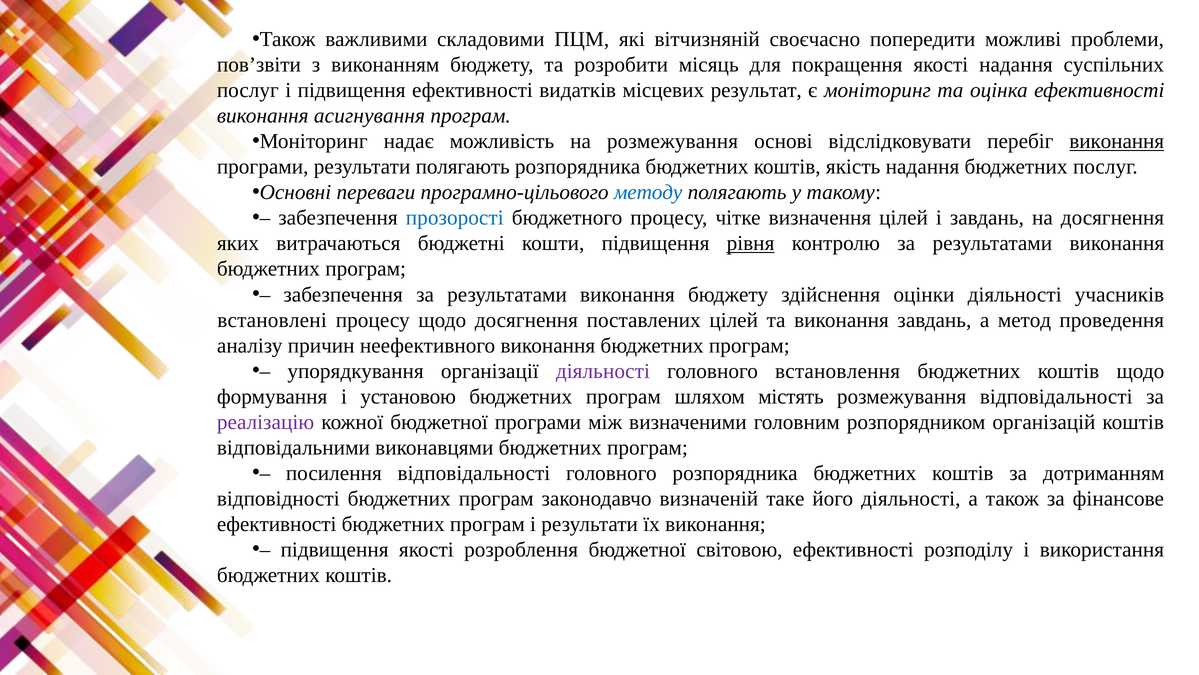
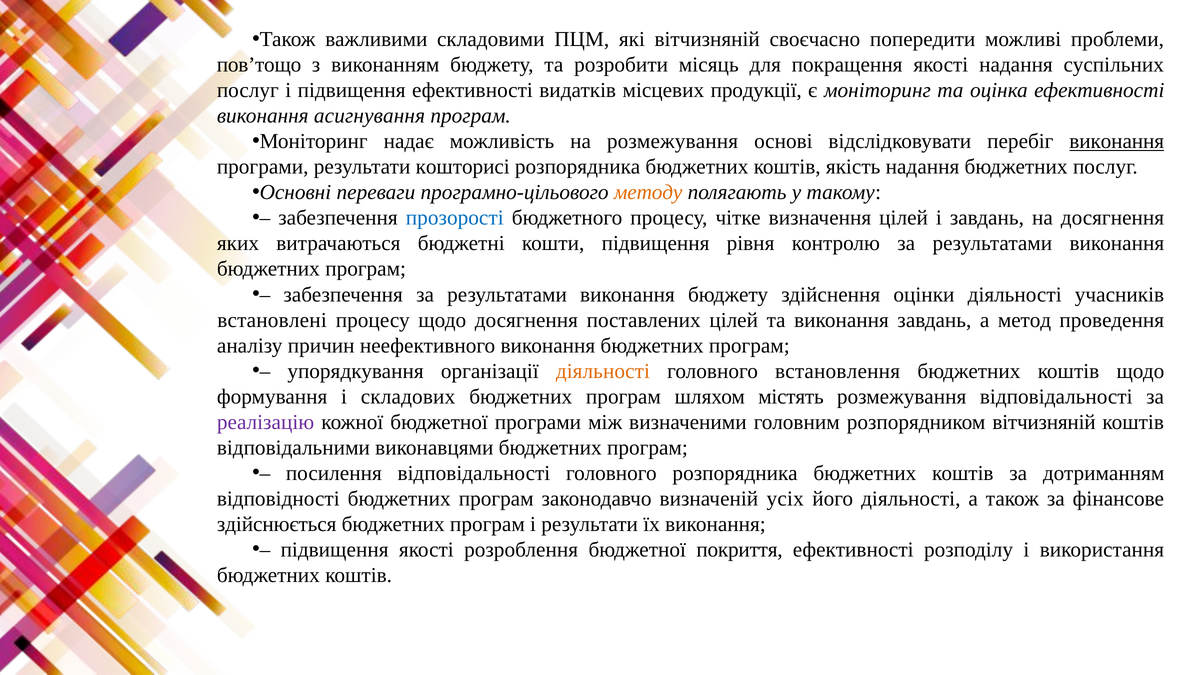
пов’звіти: пов’звіти -> пов’тощо (259, 65)
результат: результат -> продукції (756, 90)
результати полягають: полягають -> кошторисі (463, 167)
методу colour: blue -> orange (648, 192)
рівня underline: present -> none (751, 243)
діяльності colour: purple -> orange (603, 371)
установою: установою -> складових (408, 396)
розпорядником організацій: організацій -> вітчизняній (1044, 422)
таке: таке -> усіх (785, 498)
ефективності: ефективності -> здійснюється (277, 524)
світовою: світовою -> покриття (740, 549)
